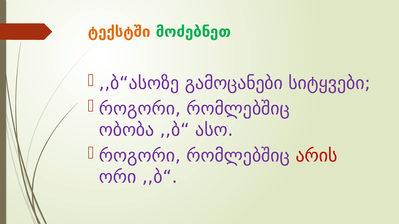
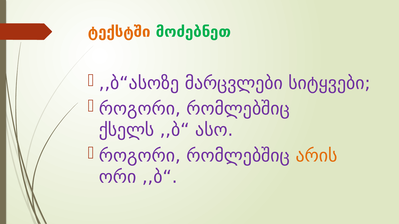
გამოცანები: გამოცანები -> მარცვლები (234, 83)
ობობა: ობობა -> ქსელს (127, 130)
არის colour: red -> orange (316, 156)
